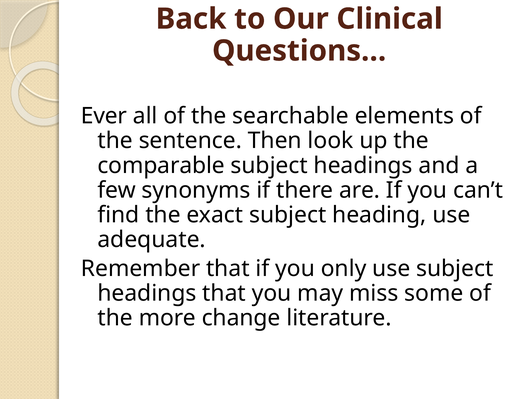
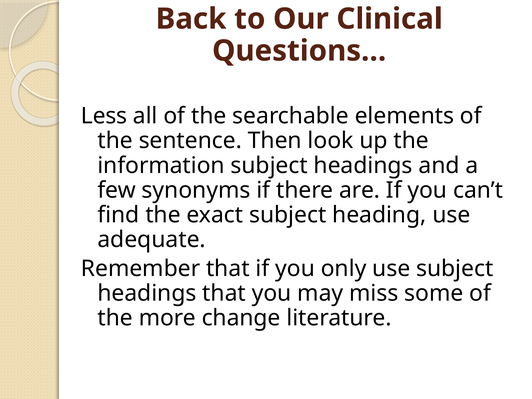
Ever: Ever -> Less (104, 116)
comparable: comparable -> information (161, 165)
